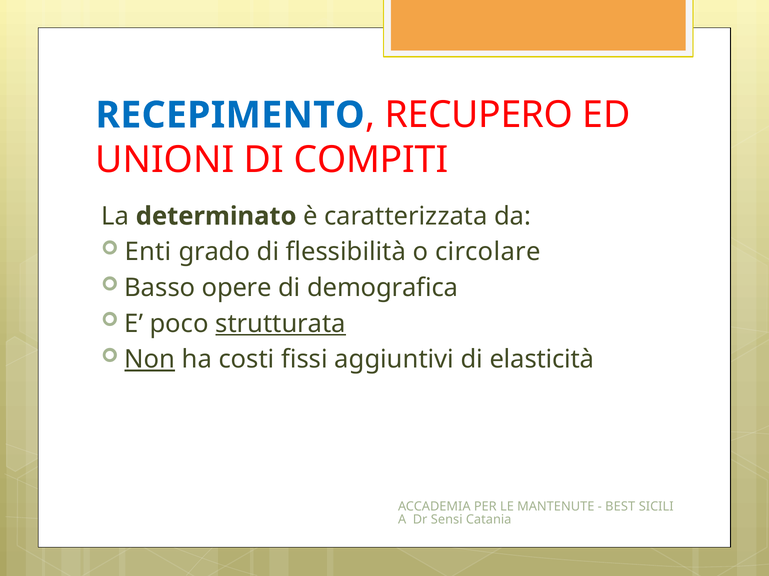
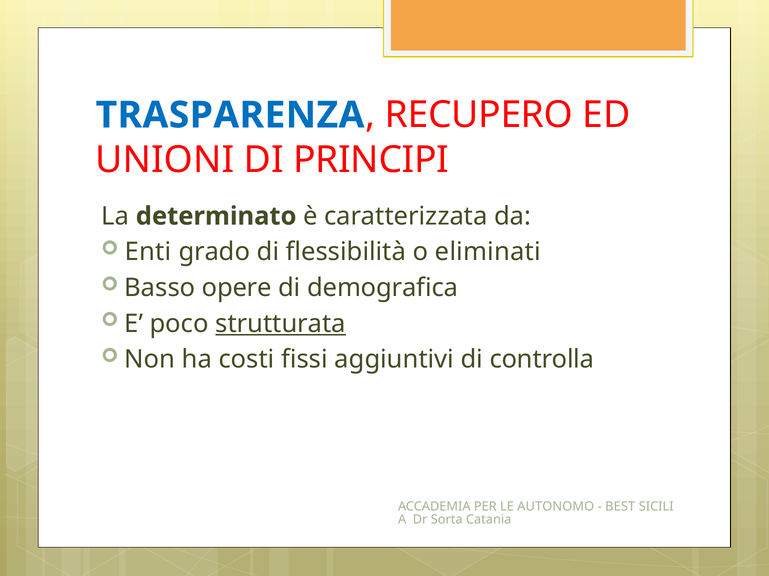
RECEPIMENTO: RECEPIMENTO -> TRASPARENZA (230, 115)
COMPITI: COMPITI -> PRINCIPI (371, 160)
circolare: circolare -> eliminati (488, 252)
Non underline: present -> none (150, 360)
elasticità: elasticità -> controlla (542, 360)
MANTENUTE: MANTENUTE -> AUTONOMO (556, 507)
Sensi: Sensi -> Sorta (447, 520)
